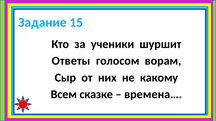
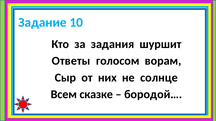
15: 15 -> 10 (76, 22)
ученики: ученики -> задания (113, 44)
какому: какому -> солнце (159, 78)
времена…: времена… -> бородой… (153, 95)
